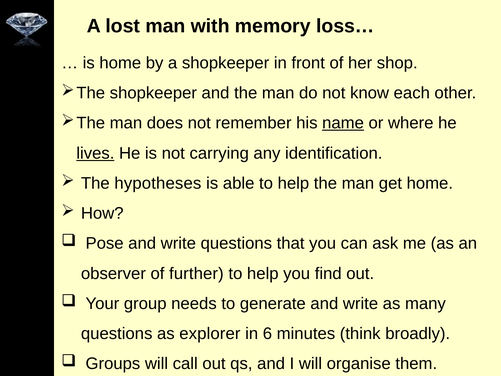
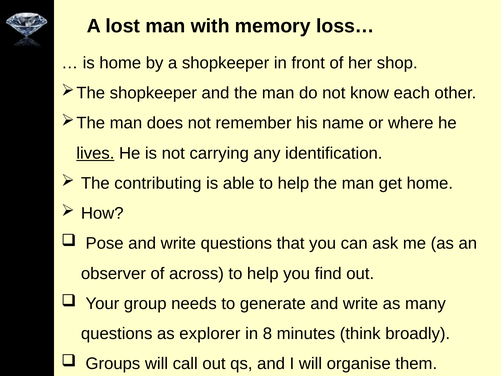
name underline: present -> none (343, 123)
hypotheses: hypotheses -> contributing (158, 183)
further: further -> across (196, 273)
6: 6 -> 8 (267, 333)
